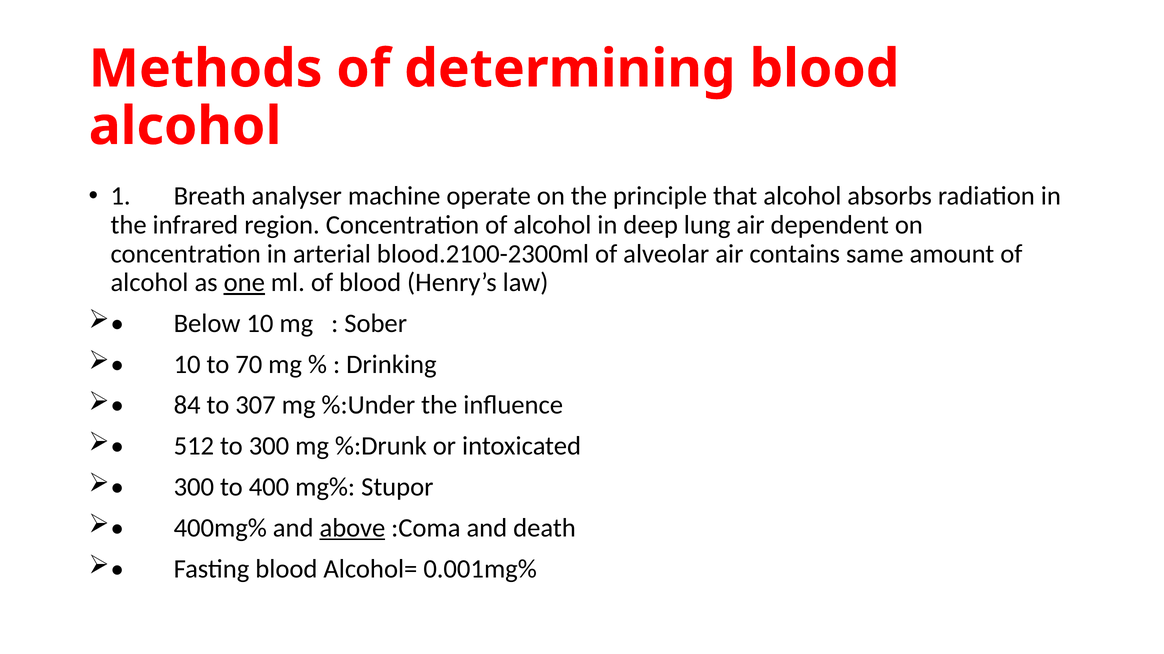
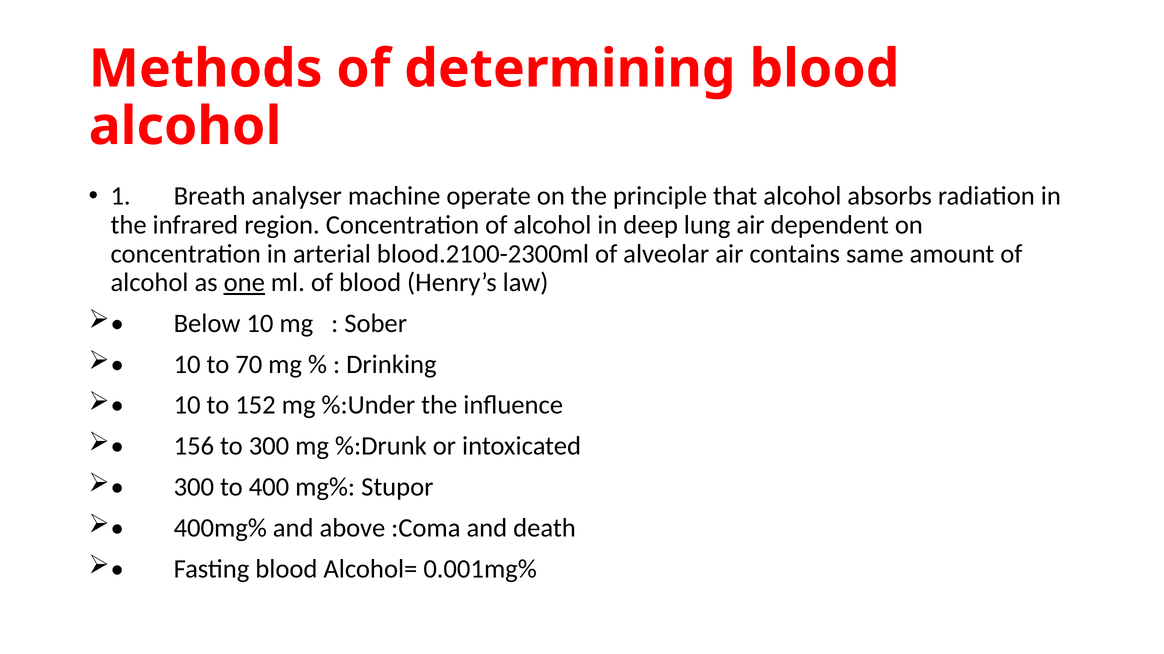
84: 84 -> 10 (187, 406)
307: 307 -> 152 (255, 406)
512: 512 -> 156 (194, 447)
above underline: present -> none (352, 528)
